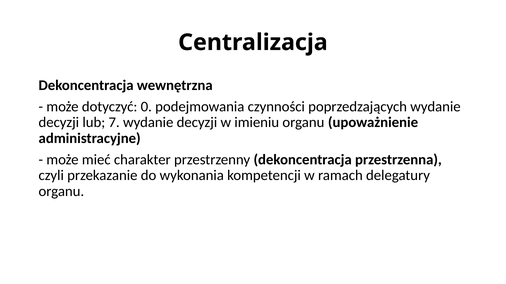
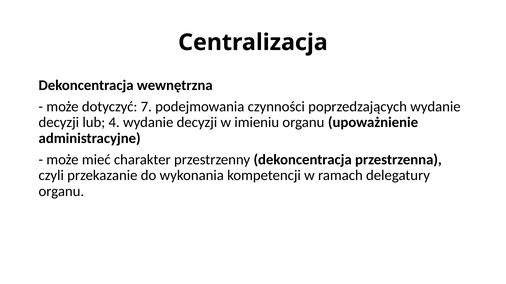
0: 0 -> 7 (146, 107)
7: 7 -> 4 (114, 123)
